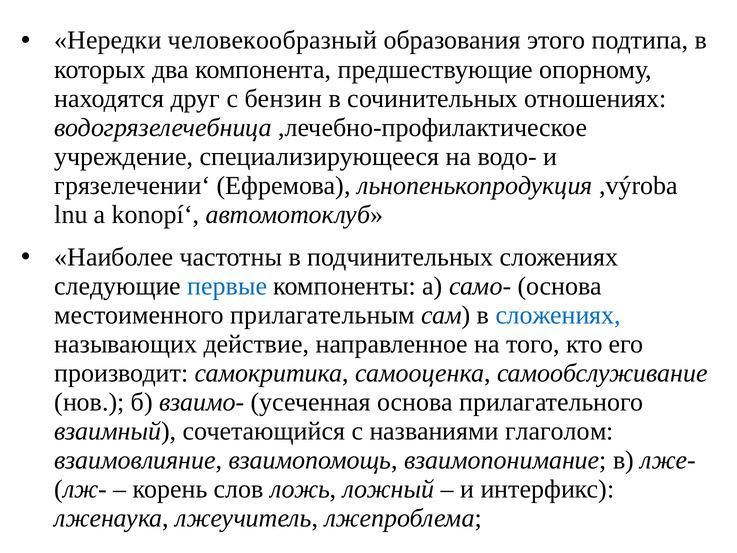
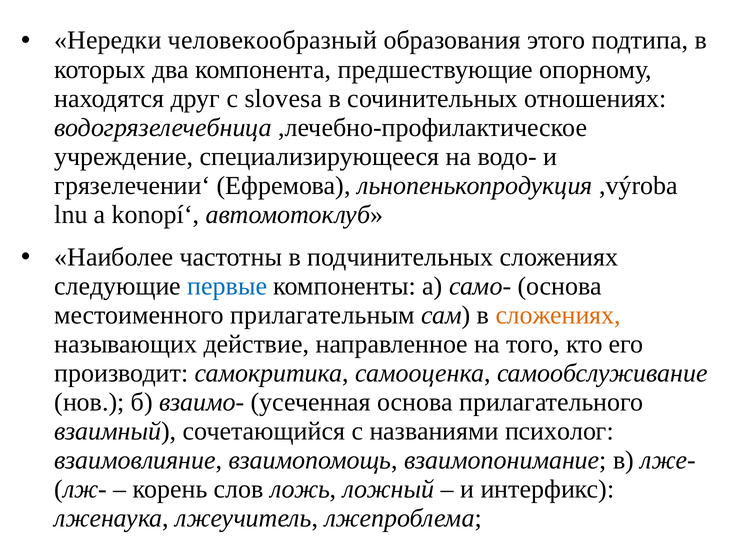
бензин: бензин -> slovesa (283, 98)
сложениях colour: blue -> orange (558, 315)
глаголом: глаголом -> психолог (559, 431)
